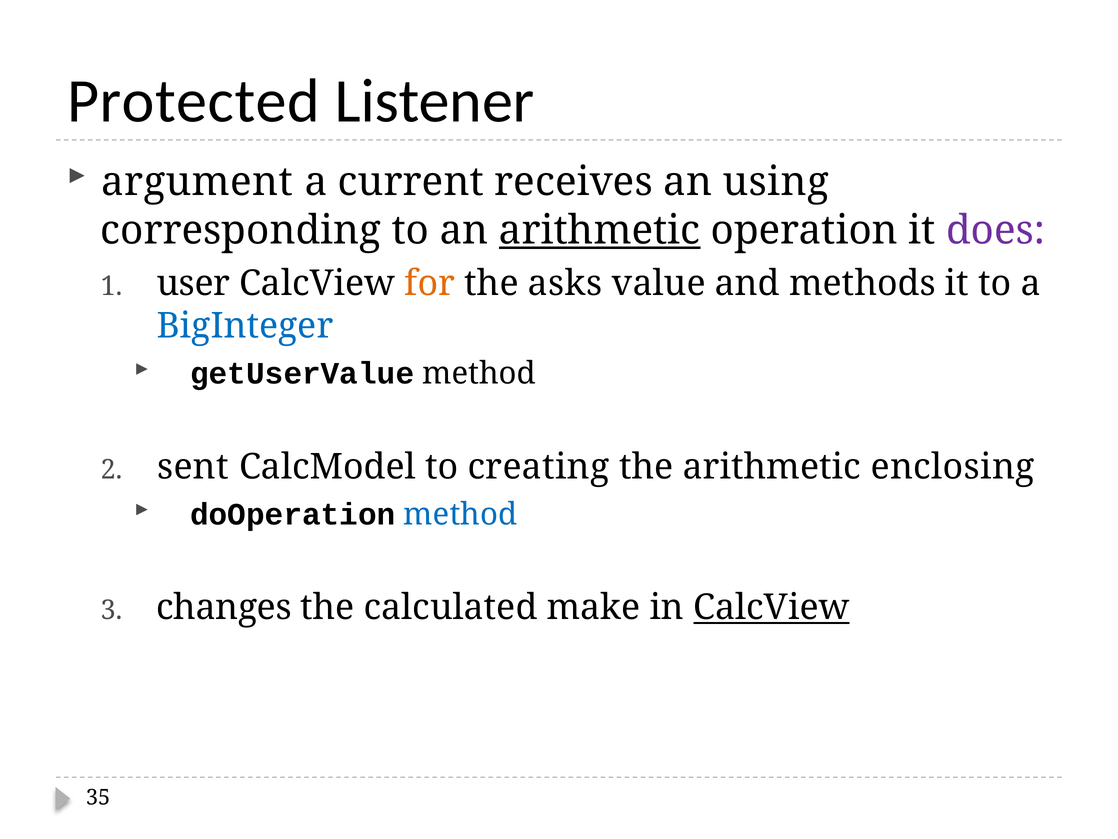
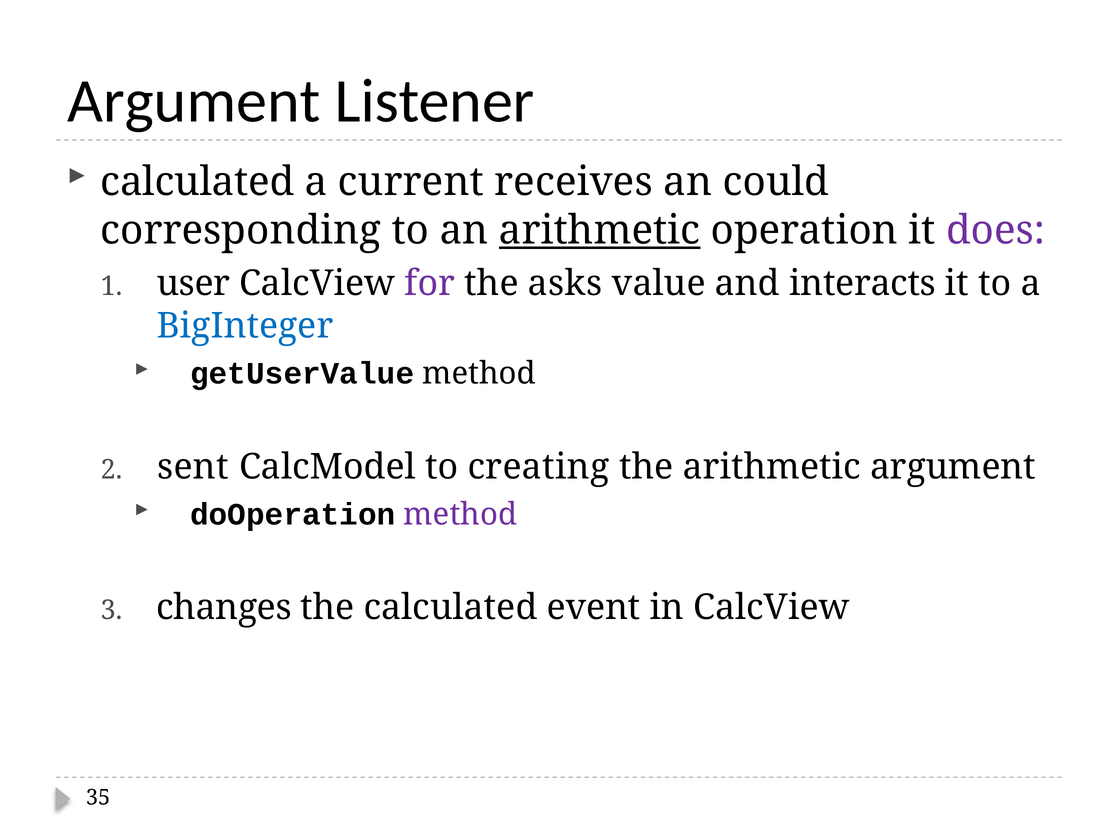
Protected: Protected -> Argument (194, 101)
argument: argument -> calculated (197, 182)
using: using -> could (776, 182)
for colour: orange -> purple (430, 283)
methods: methods -> interacts (863, 283)
arithmetic enclosing: enclosing -> argument (953, 467)
method colour: blue -> purple (460, 514)
make: make -> event (594, 607)
CalcView underline: present -> none (771, 607)
